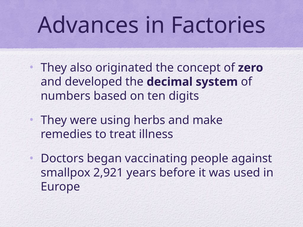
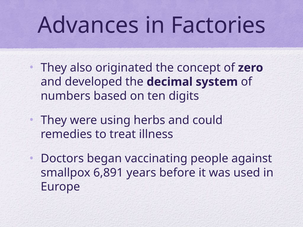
make: make -> could (208, 120)
2,921: 2,921 -> 6,891 (108, 173)
